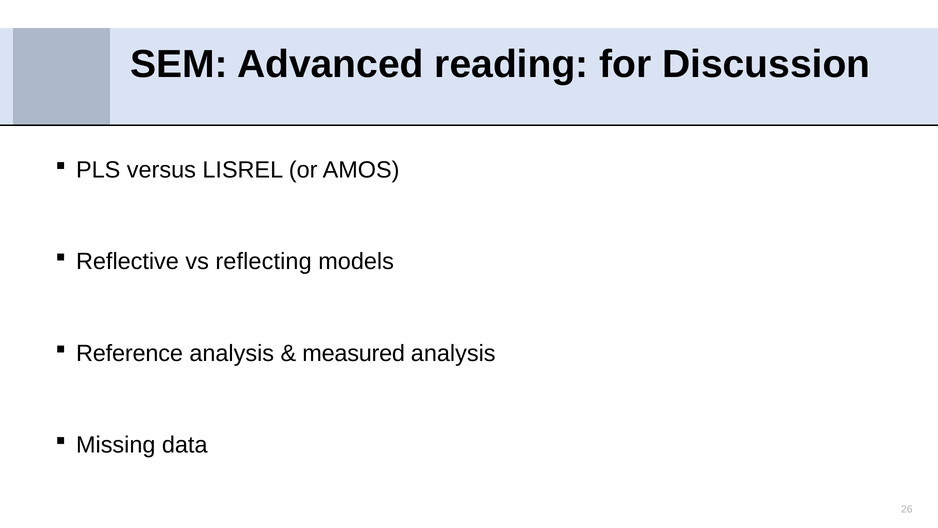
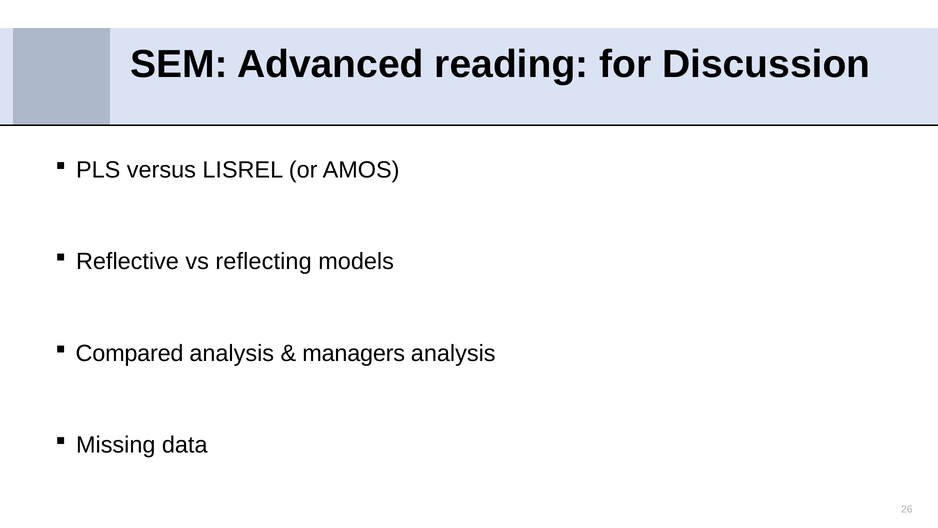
Reference: Reference -> Compared (130, 353)
measured: measured -> managers (354, 353)
